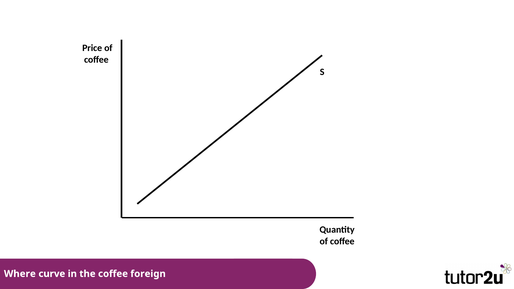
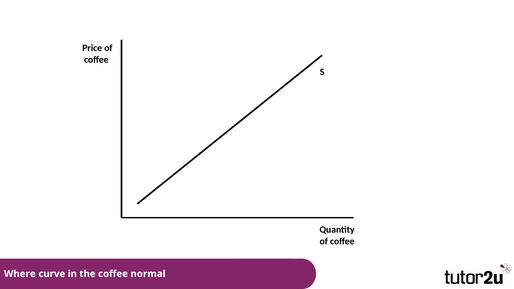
foreign: foreign -> normal (148, 274)
